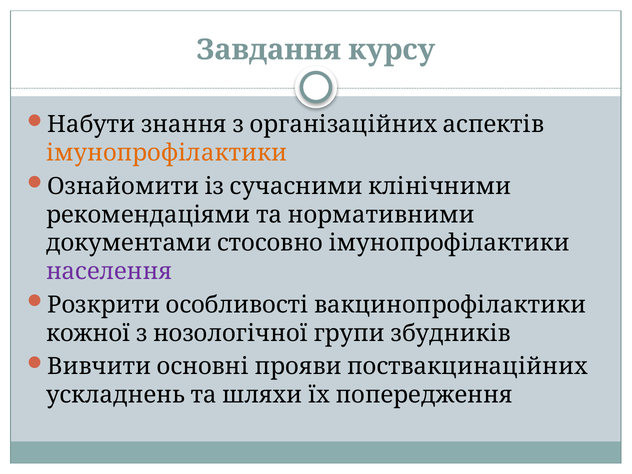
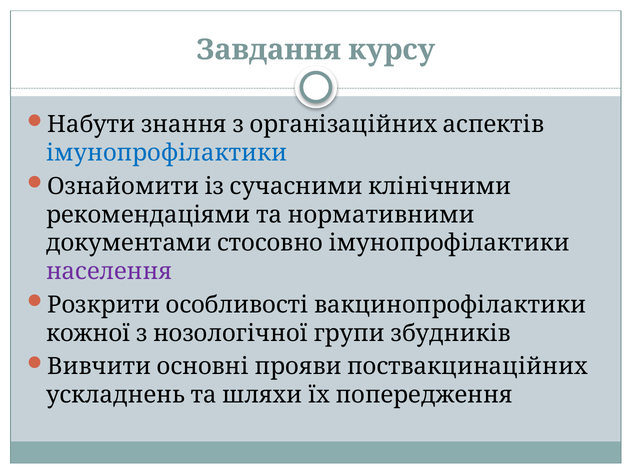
імунопрофілактики colour: orange -> blue (167, 153)
